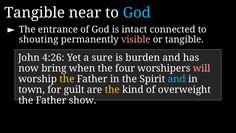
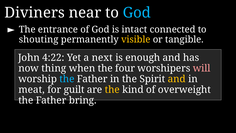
Tangible: Tangible -> Diviners (35, 13)
visible colour: pink -> yellow (136, 39)
4:26: 4:26 -> 4:22 (53, 58)
sure: sure -> next (102, 58)
burden: burden -> enough (143, 58)
bring: bring -> thing (54, 68)
the colour: yellow -> light blue (67, 79)
and colour: light blue -> yellow (177, 79)
town: town -> meat (32, 89)
show: show -> bring (83, 100)
